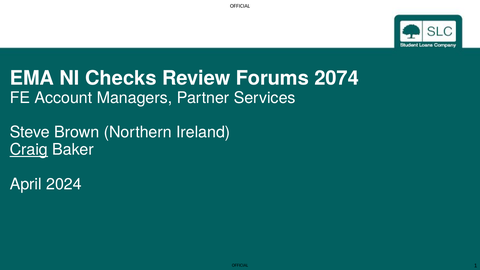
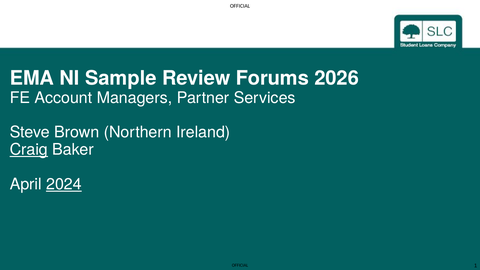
Checks: Checks -> Sample (121, 78)
2074: 2074 -> 2026 (337, 78)
2024 underline: none -> present (64, 184)
